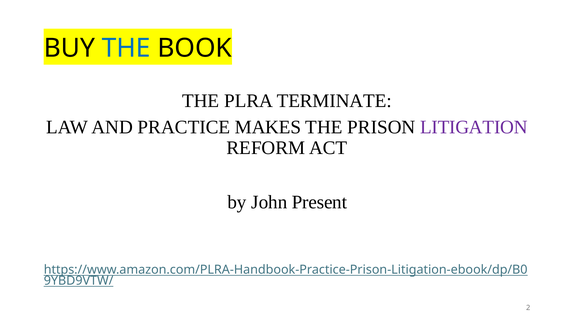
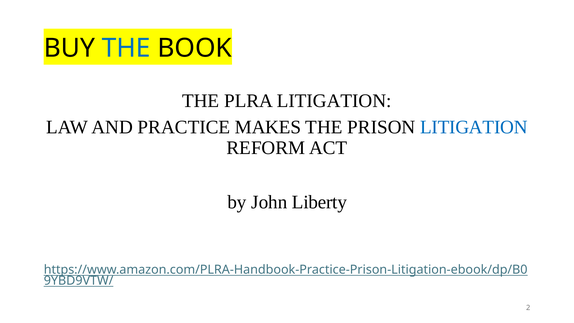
PLRA TERMINATE: TERMINATE -> LITIGATION (334, 101)
LITIGATION colour: purple -> blue (474, 127)
Present: Present -> Liberty (319, 202)
